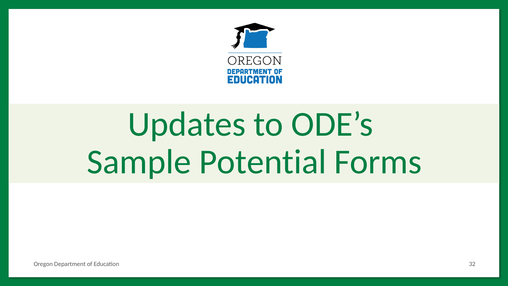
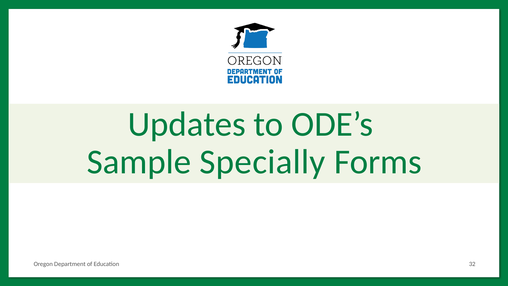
Potential: Potential -> Specially (262, 162)
